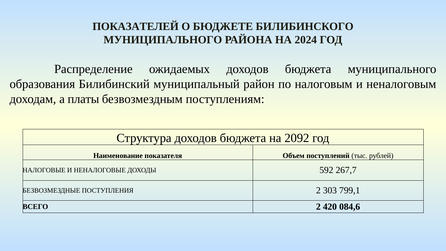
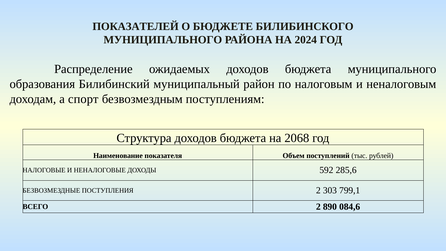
платы: платы -> спорт (83, 99)
2092: 2092 -> 2068 (297, 138)
267,7: 267,7 -> 285,6 (346, 170)
420: 420 -> 890 (330, 207)
